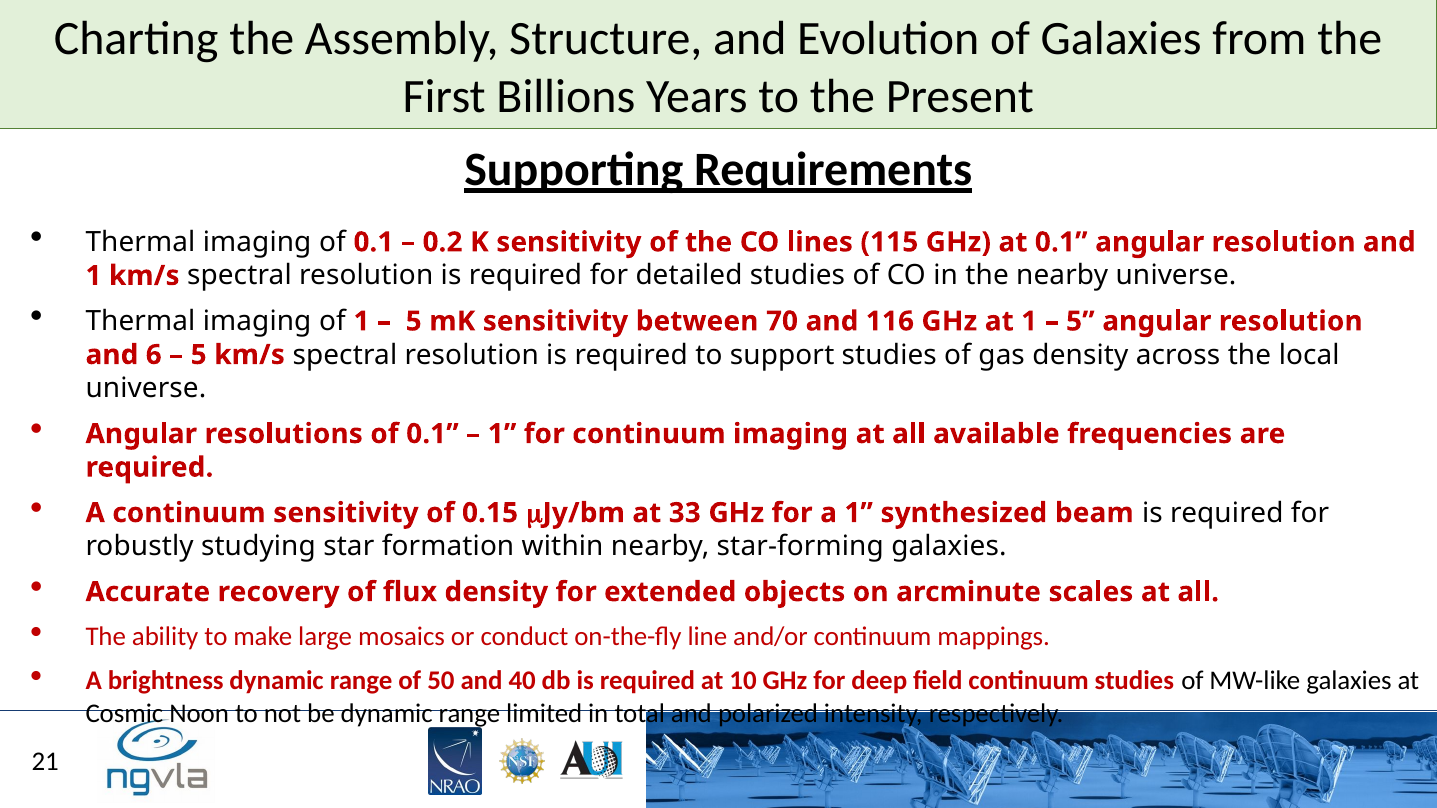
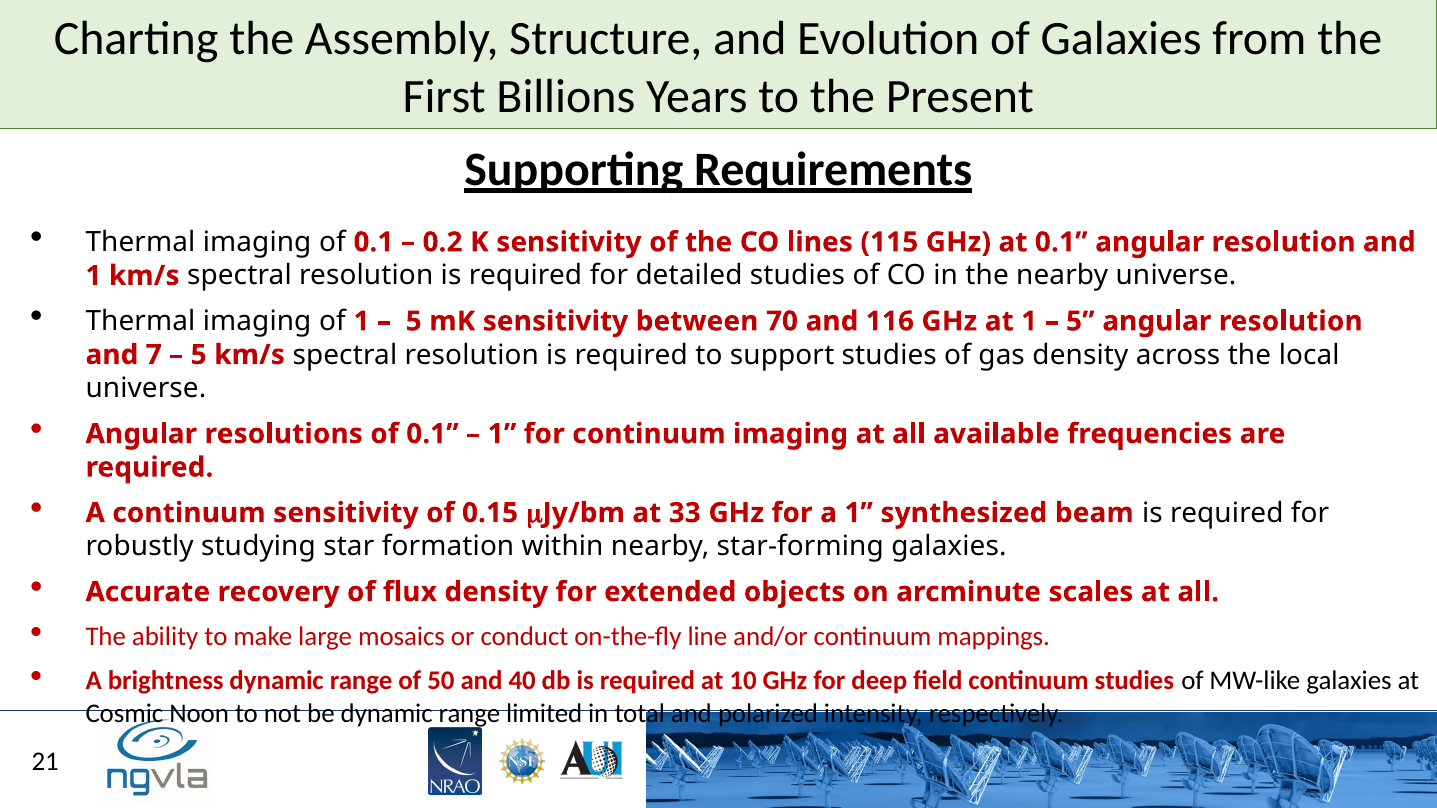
6: 6 -> 7 (154, 355)
